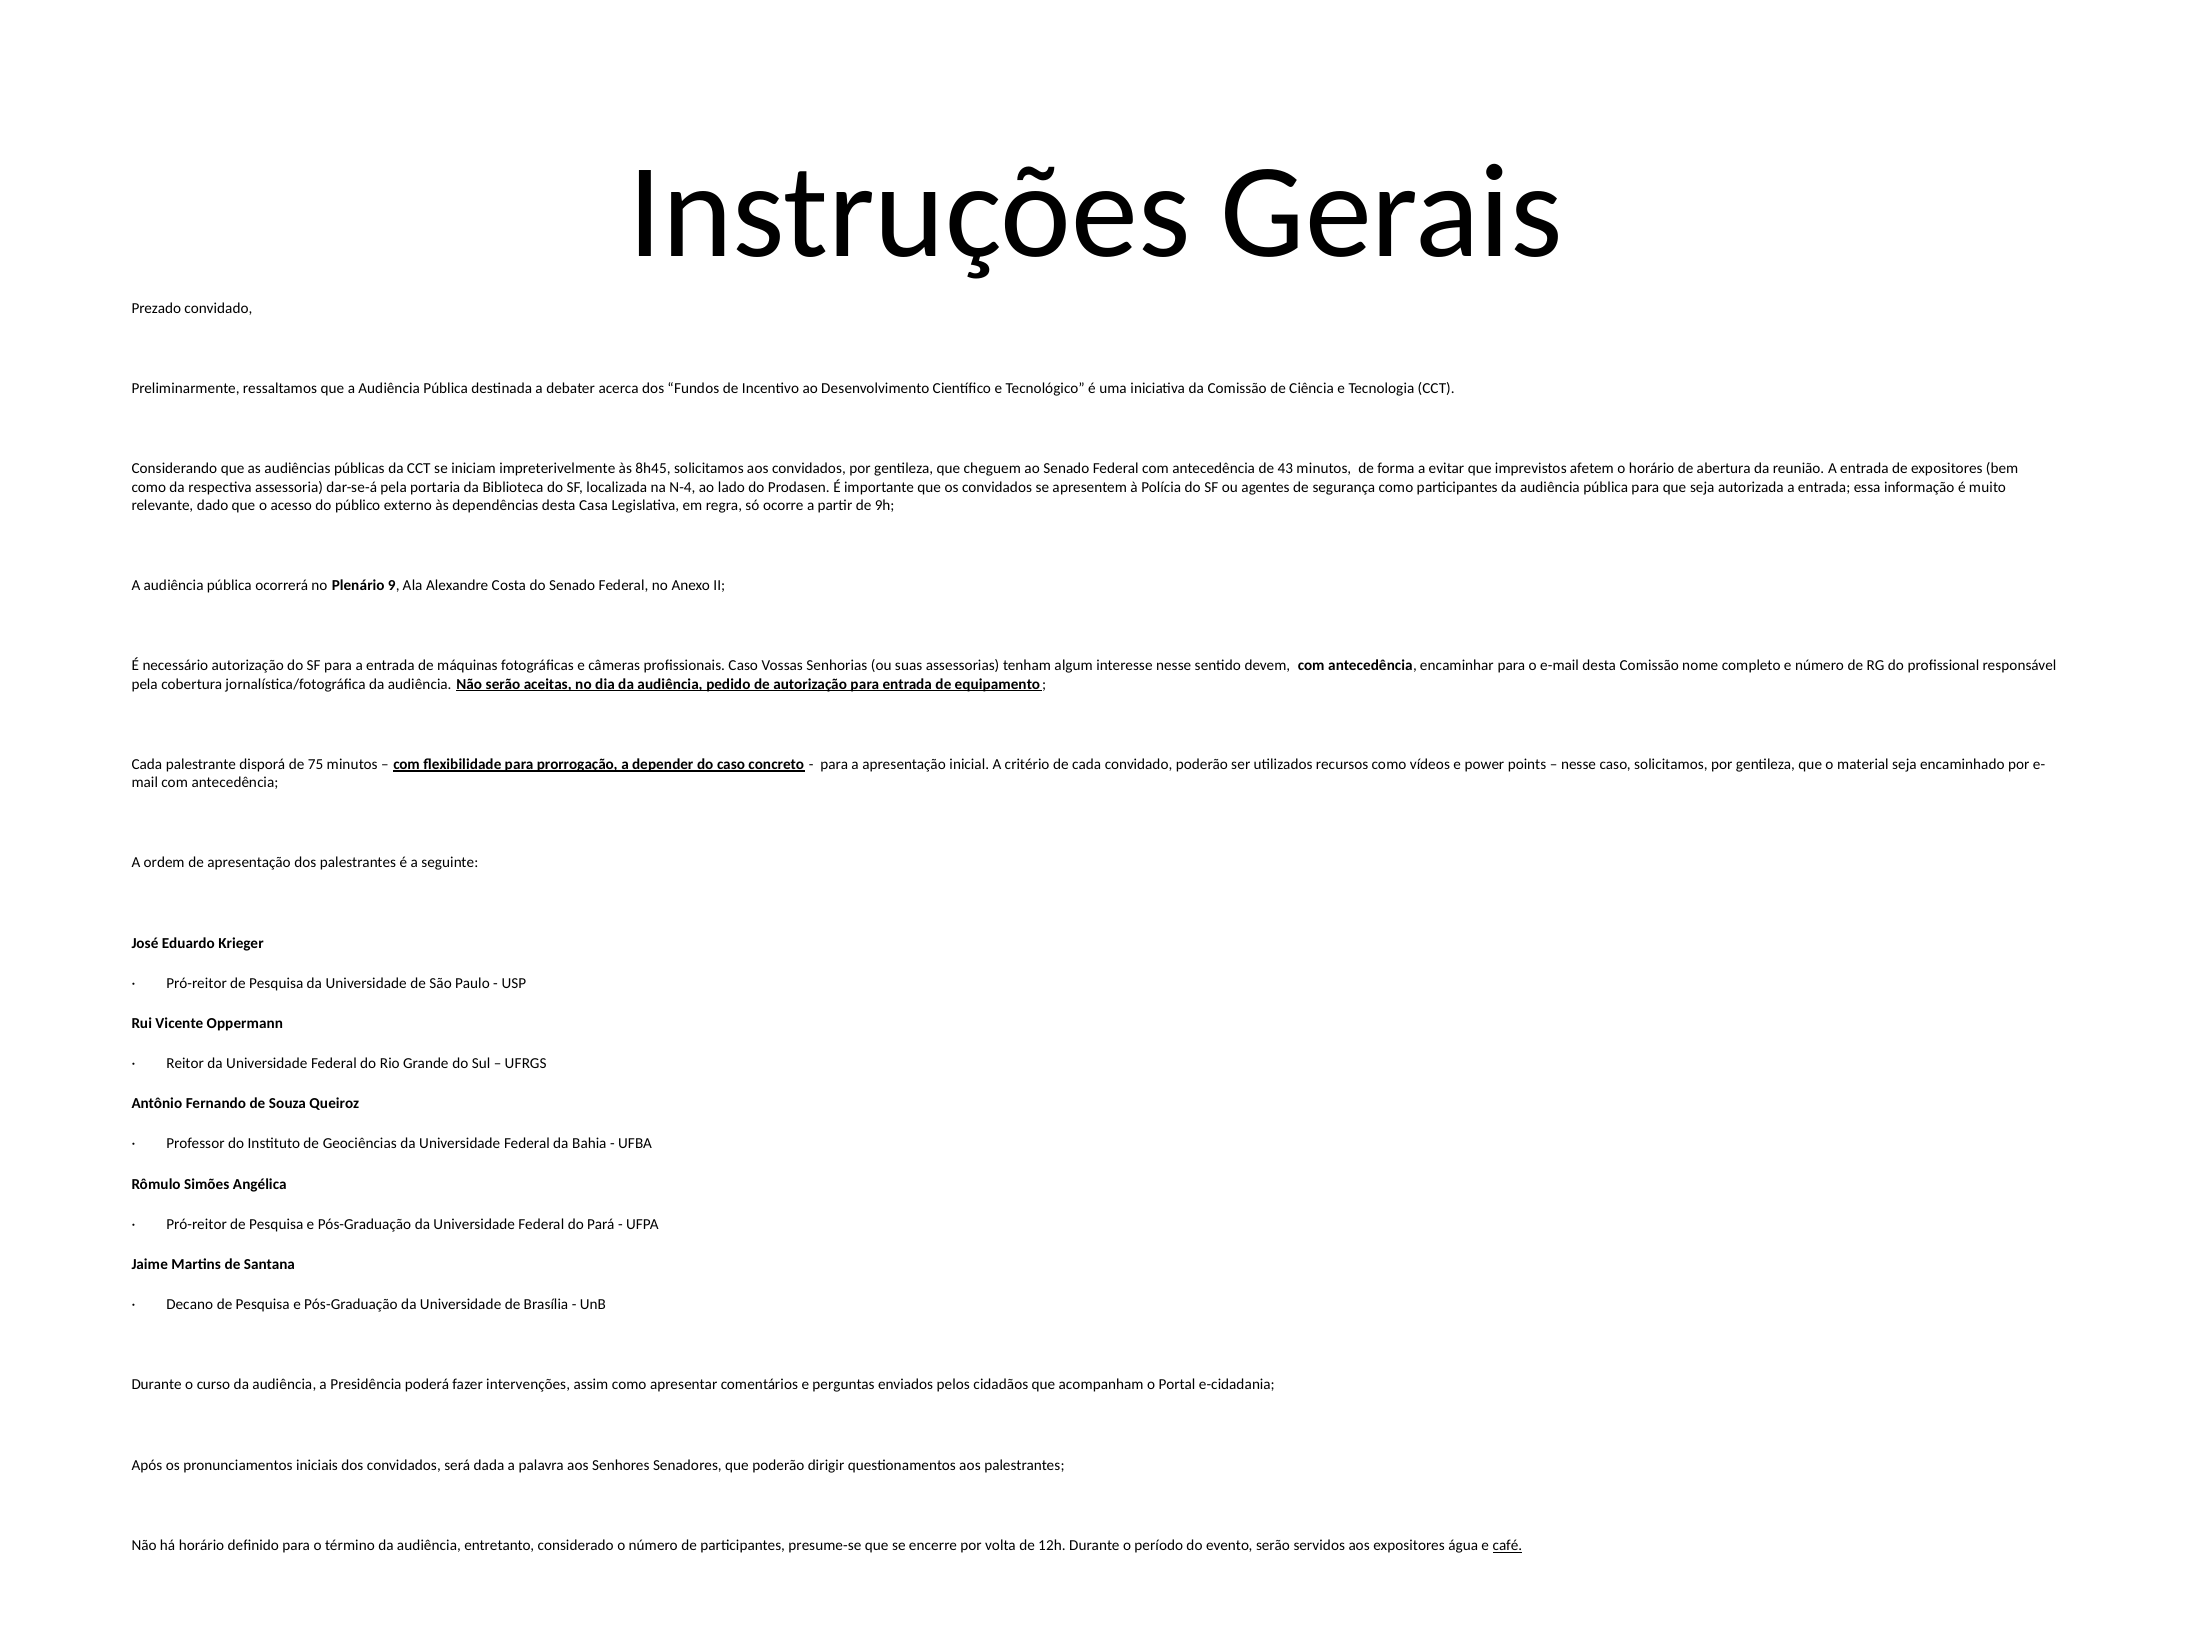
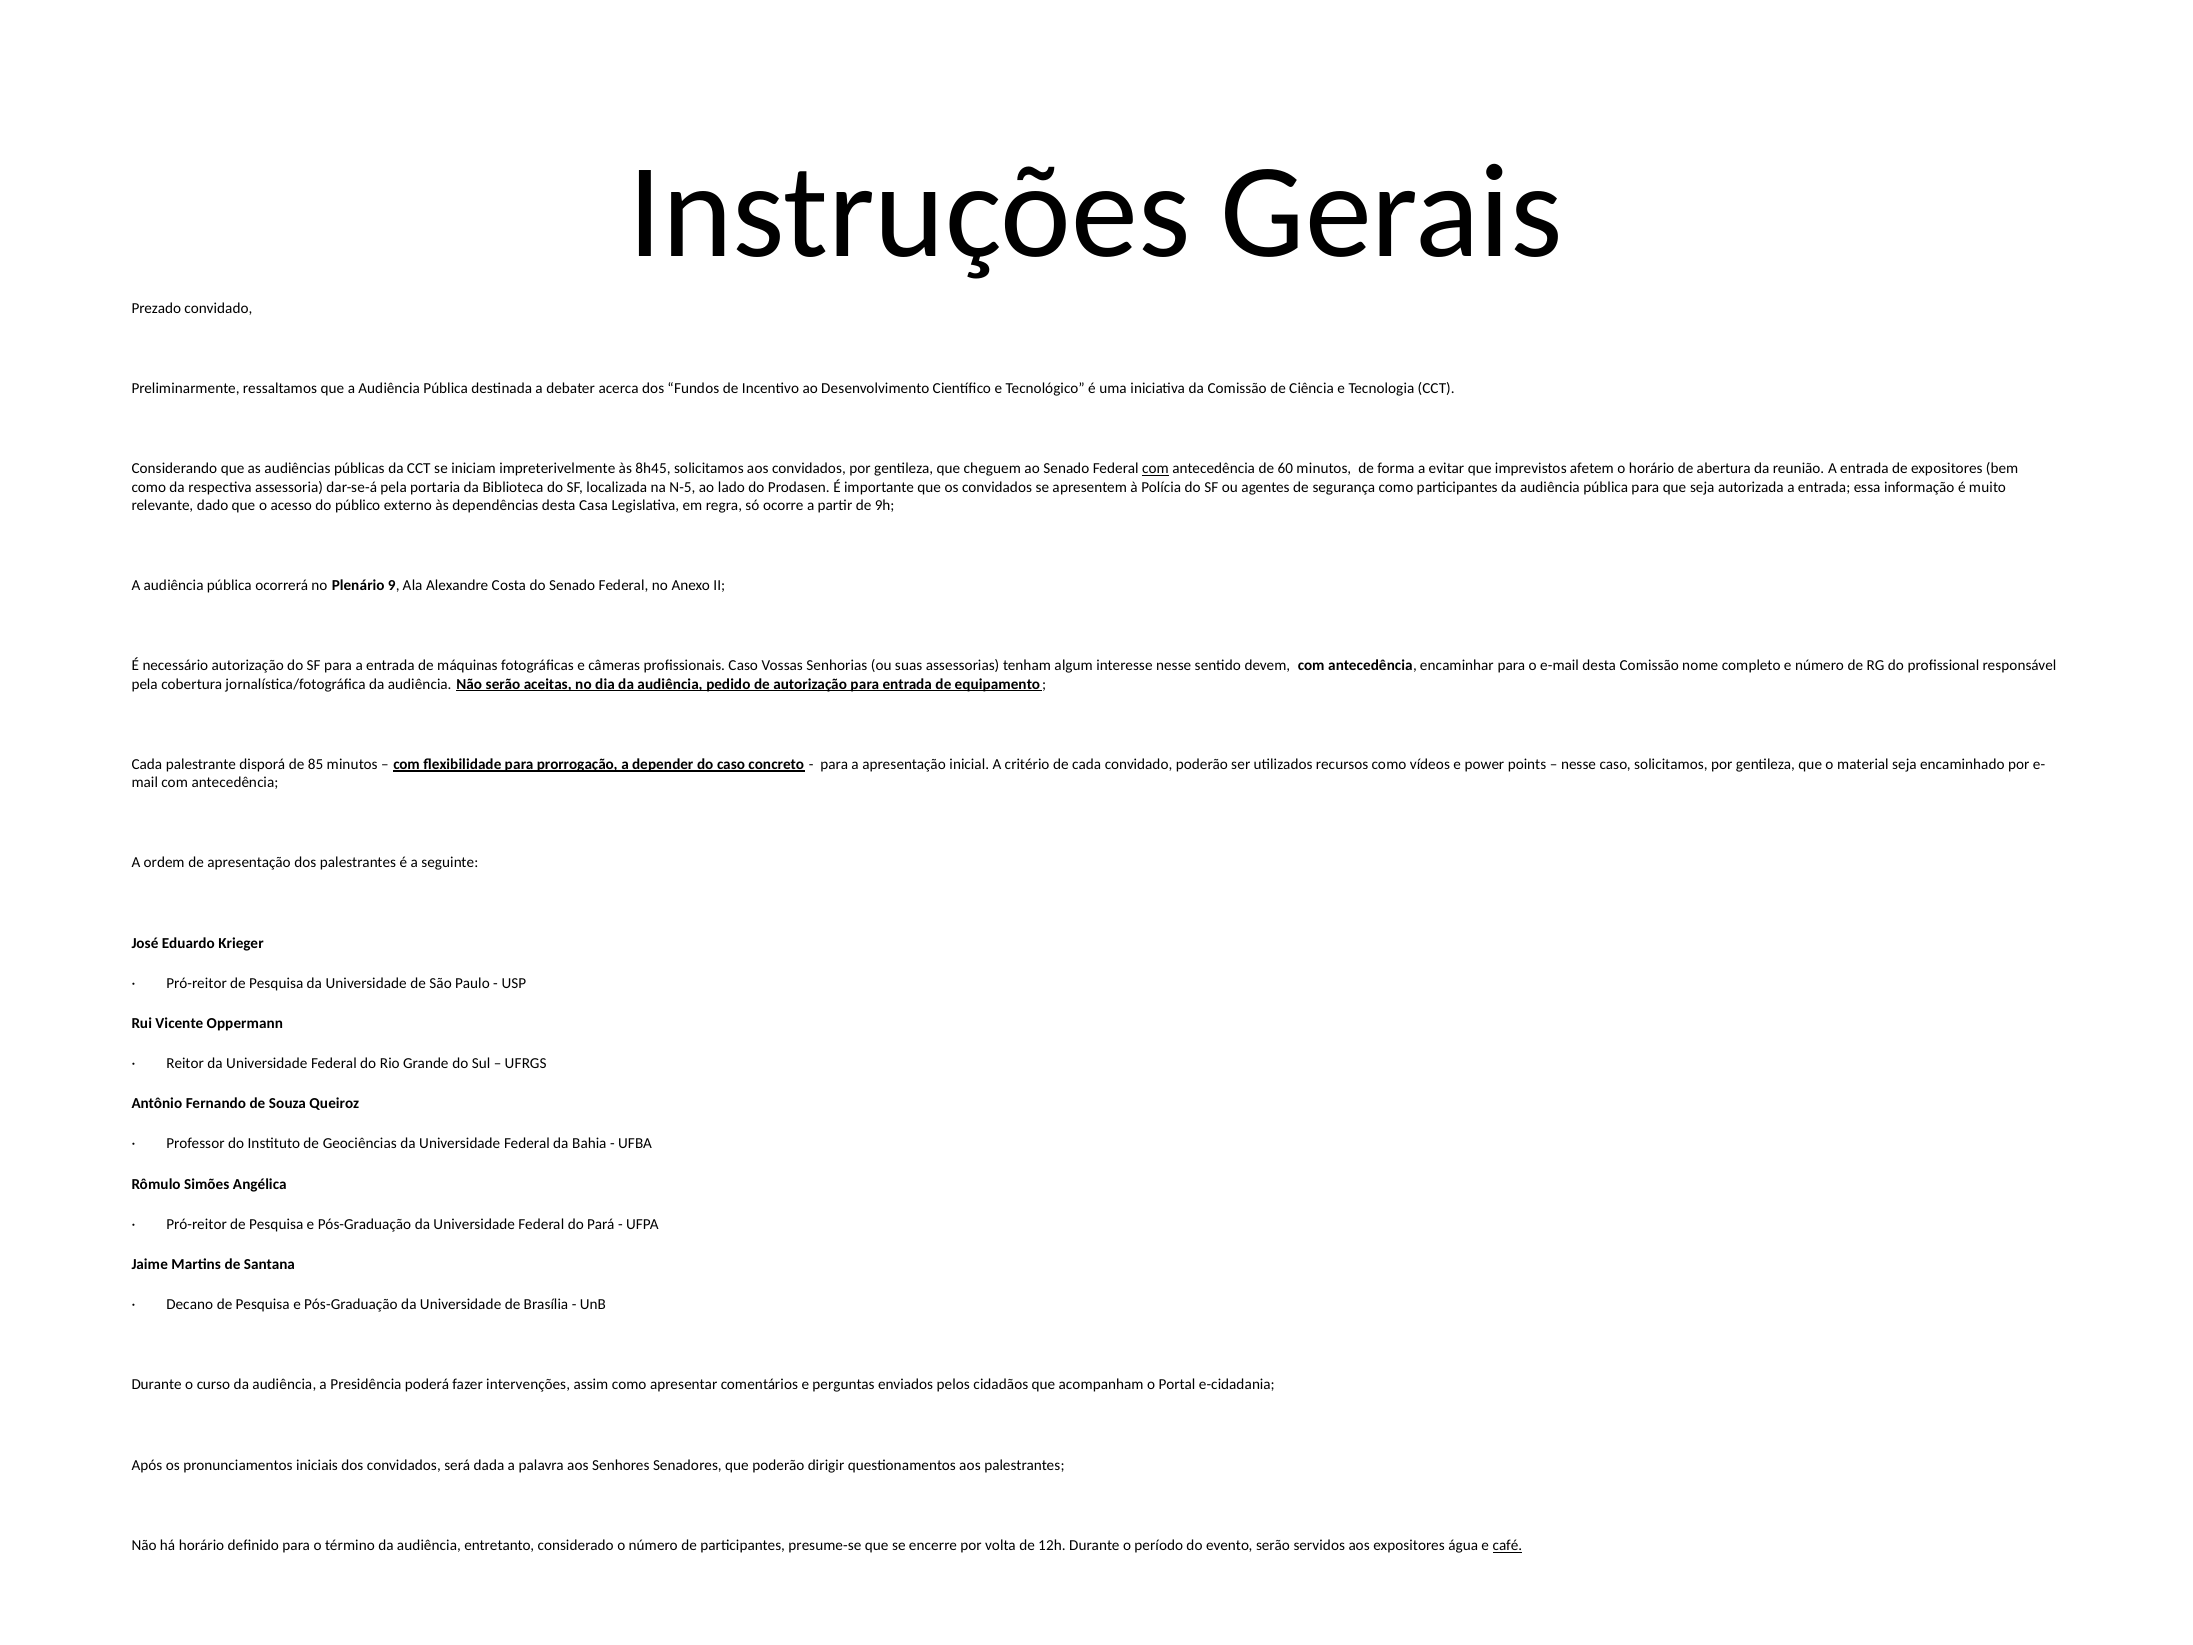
com underline: none -> present (1155, 469)
43: 43 -> 60 (1285, 469)
N-4: N-4 -> N-5 (682, 487)
75: 75 -> 85 (316, 764)
